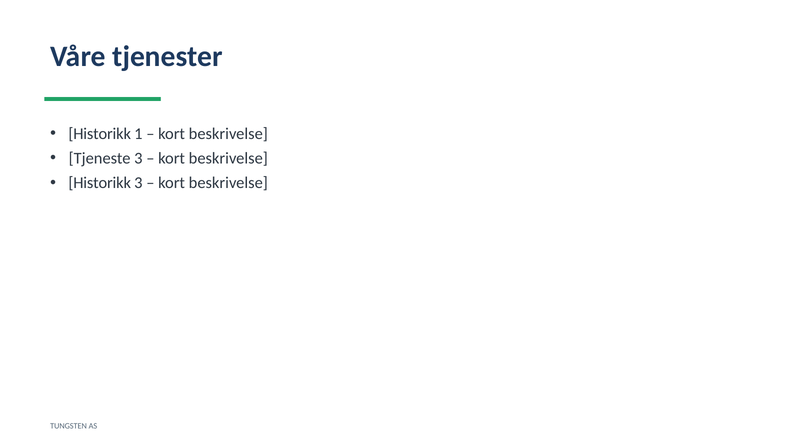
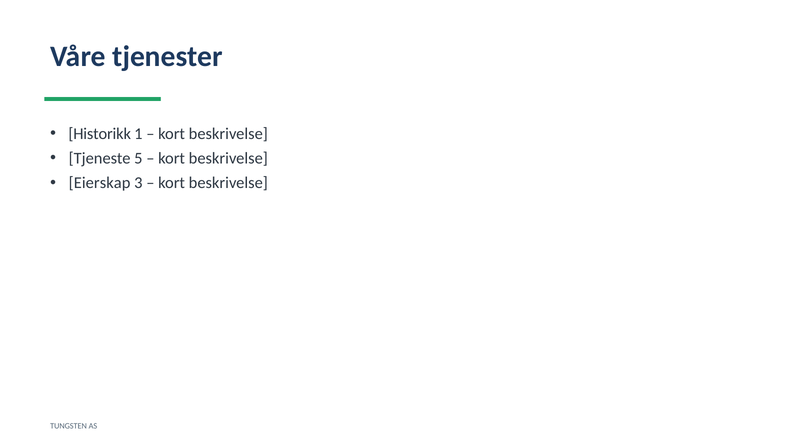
Tjeneste 3: 3 -> 5 (138, 158)
Historikk: Historikk -> Eierskap (100, 183)
